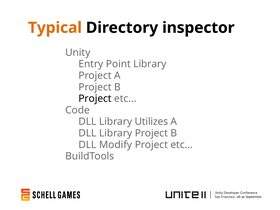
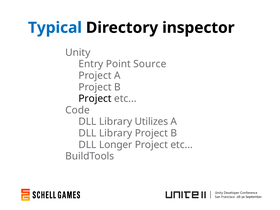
Typical colour: orange -> blue (55, 28)
Point Library: Library -> Source (150, 64)
Modify: Modify -> Longer (116, 145)
